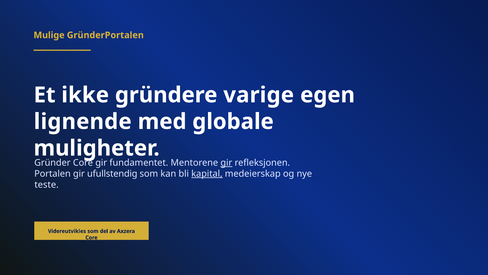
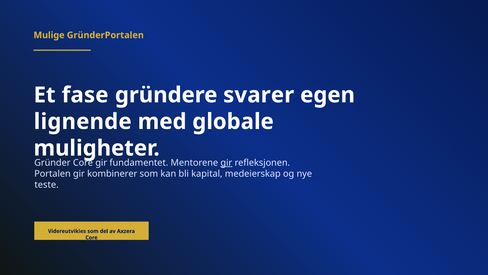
ikke: ikke -> fase (85, 95)
varige: varige -> svarer (259, 95)
ufullstendig: ufullstendig -> kombinerer (112, 173)
kapital underline: present -> none (207, 173)
